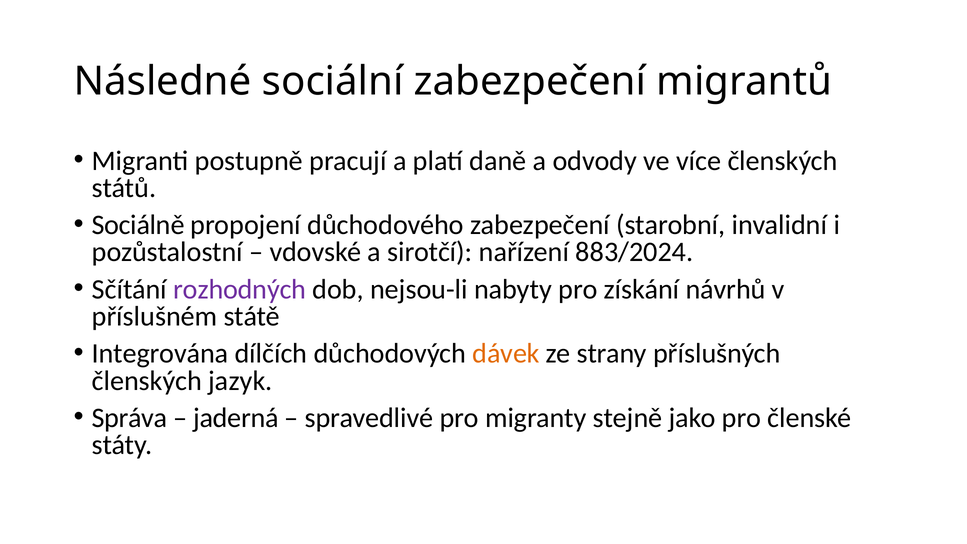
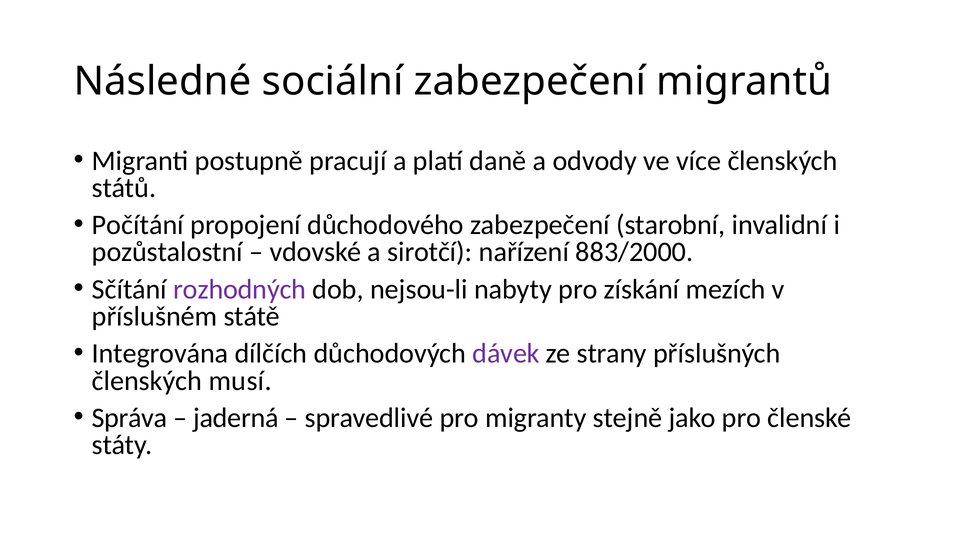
Sociálně: Sociálně -> Počítání (138, 225)
883/2024: 883/2024 -> 883/2000 (634, 252)
návrhů: návrhů -> mezích (726, 289)
dávek colour: orange -> purple (506, 354)
jazyk: jazyk -> musí (240, 381)
